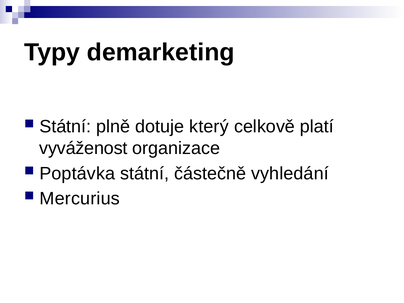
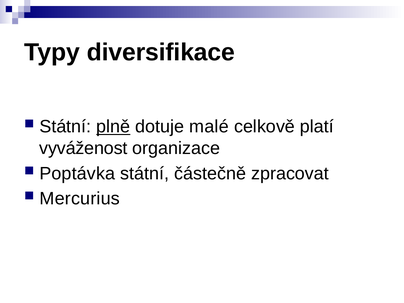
demarketing: demarketing -> diversifikace (161, 52)
plně underline: none -> present (113, 127)
který: který -> malé (209, 127)
vyhledání: vyhledání -> zpracovat (290, 173)
